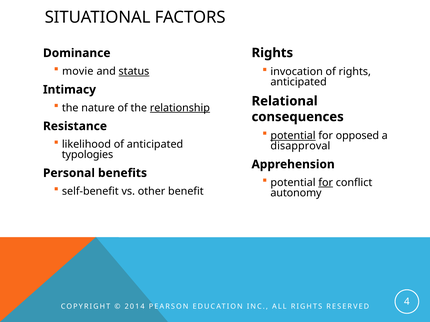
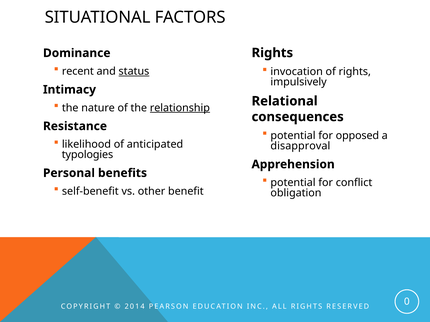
movie: movie -> recent (78, 71)
anticipated: anticipated -> impulsively (299, 82)
potential underline: present -> none (293, 136)
for underline: present -> none (326, 183)
autonomy: autonomy -> obligation (296, 193)
4: 4 -> 0 (407, 302)
